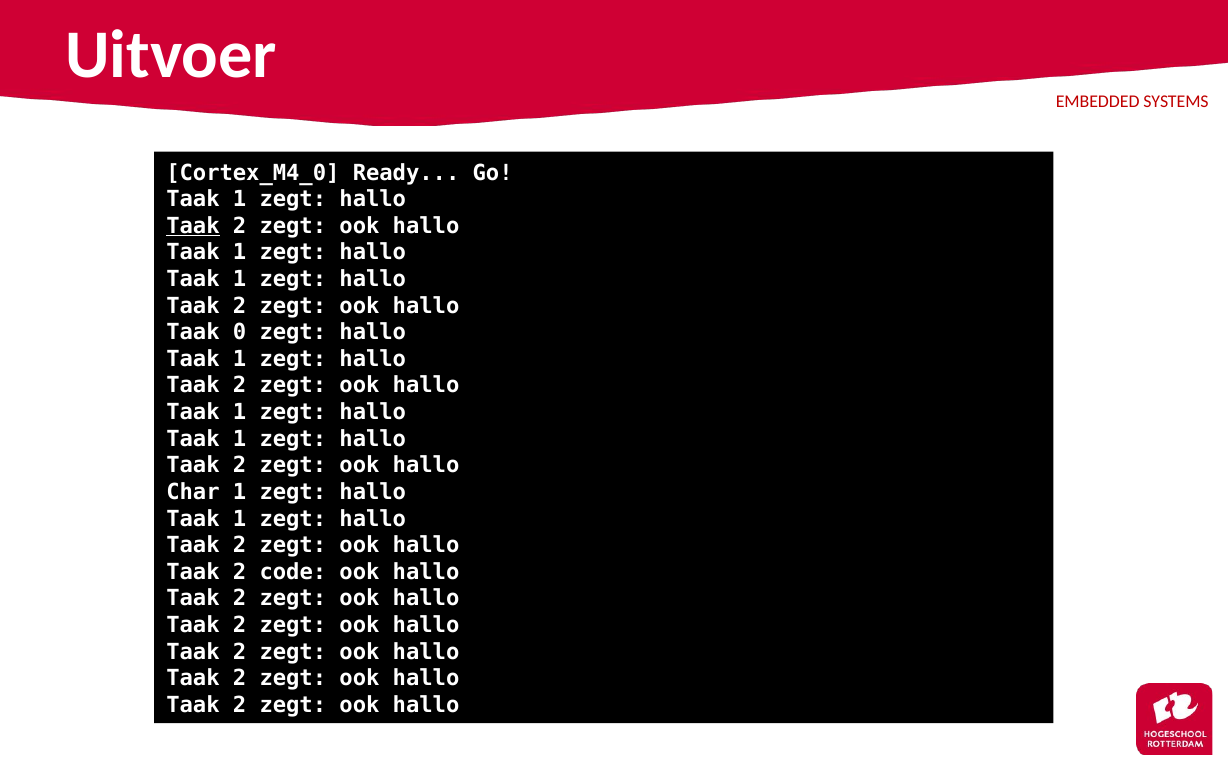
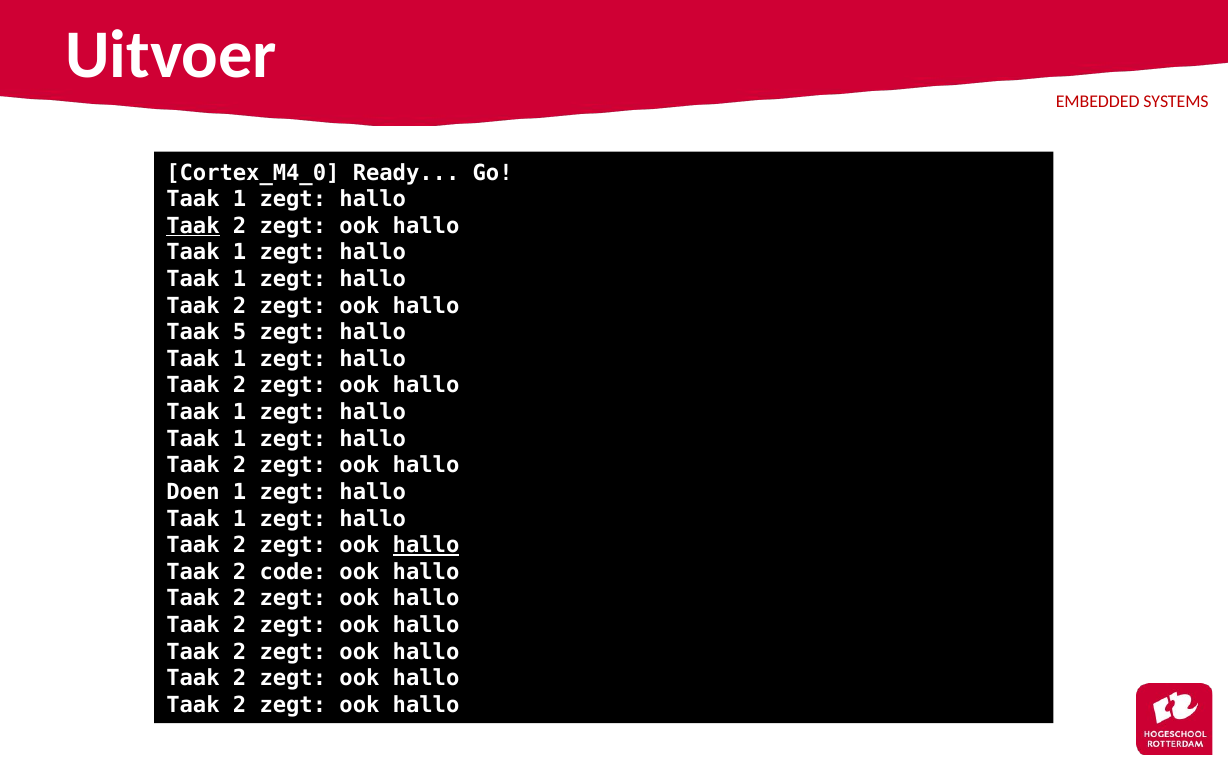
0: 0 -> 5 (240, 333)
Char: Char -> Doen (193, 492)
hallo underline: none -> present (426, 546)
